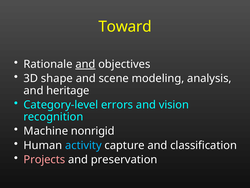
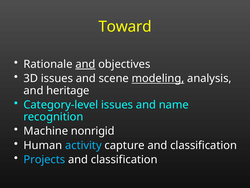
3D shape: shape -> issues (57, 78)
modeling underline: none -> present (158, 78)
Category-level errors: errors -> issues (117, 105)
vision: vision -> name (174, 105)
Projects colour: pink -> light blue (44, 159)
preservation: preservation -> classification (124, 159)
